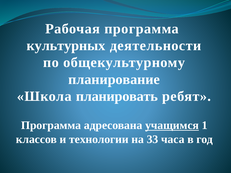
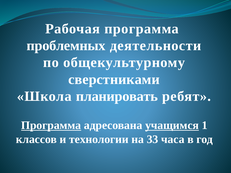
культурных: культурных -> проблемных (66, 46)
планирование: планирование -> сверстниками (114, 80)
Программа underline: none -> present (51, 126)
